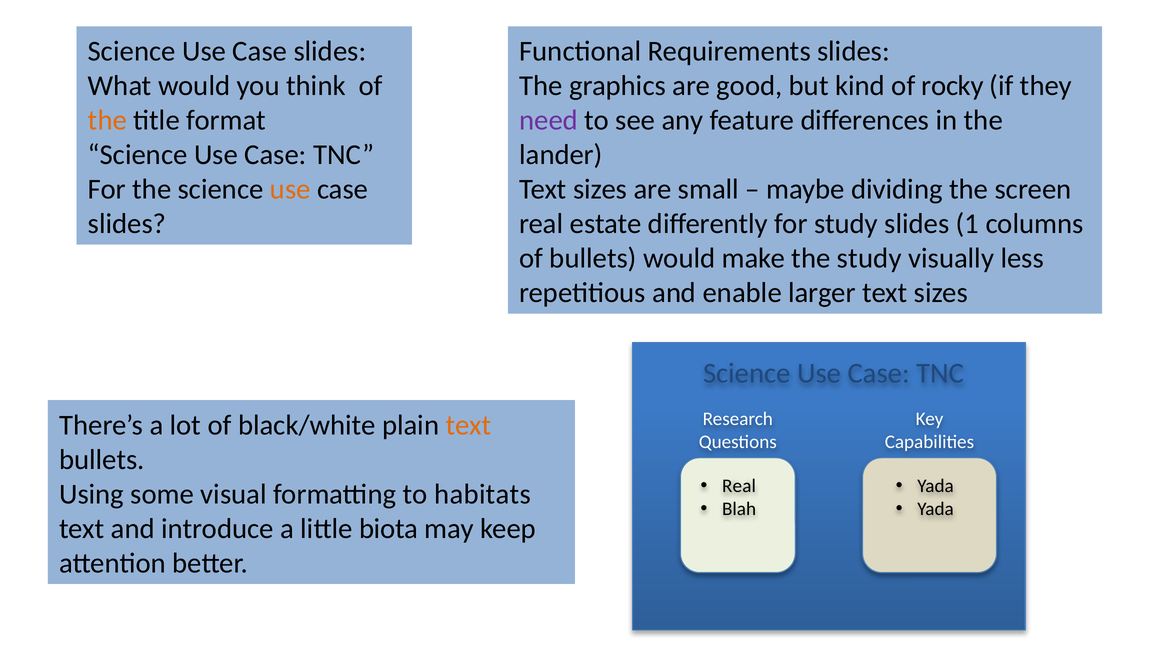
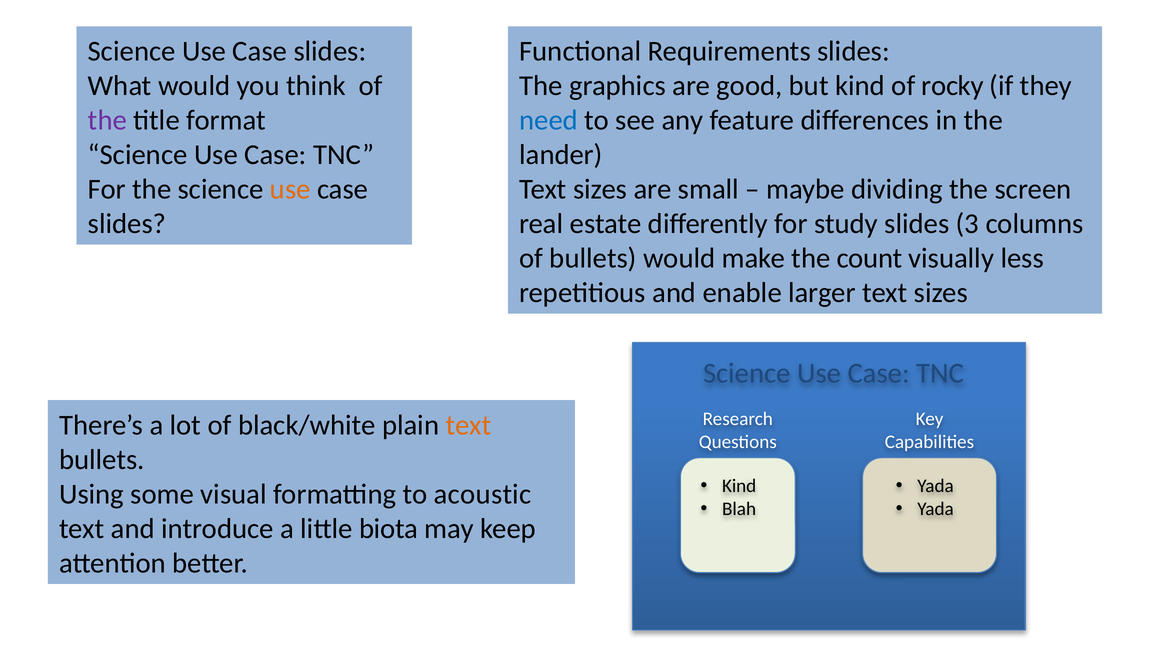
the colour: orange -> purple (107, 120)
need colour: purple -> blue (549, 120)
1: 1 -> 3 (967, 224)
the study: study -> count (870, 258)
Real: Real -> Kind (739, 486)
habitats: habitats -> acoustic (483, 494)
